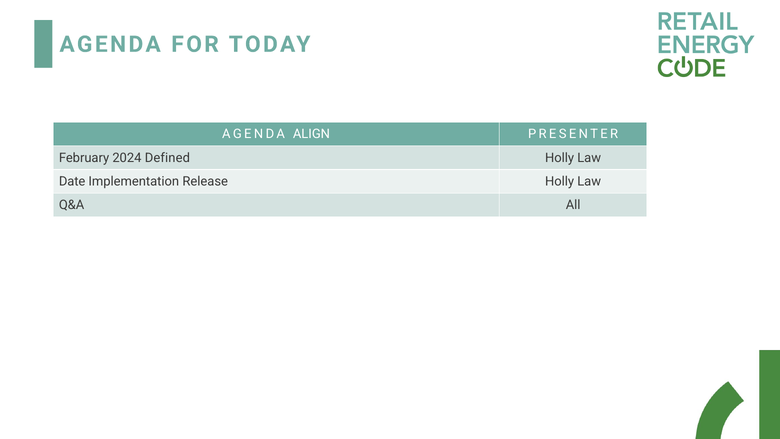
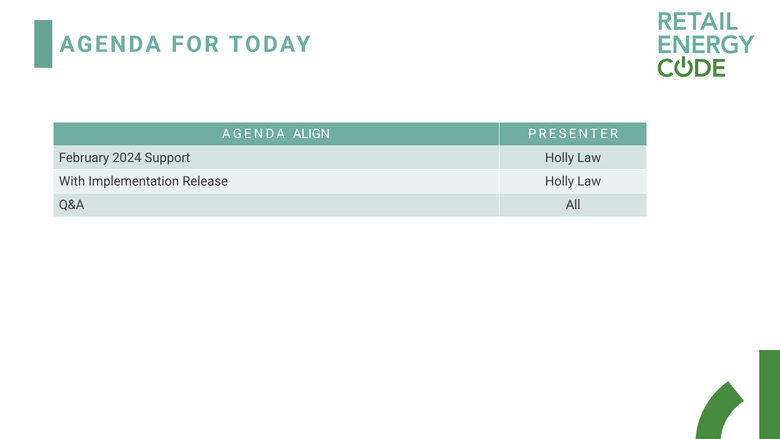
Defined: Defined -> Support (167, 158)
Date: Date -> With (72, 181)
